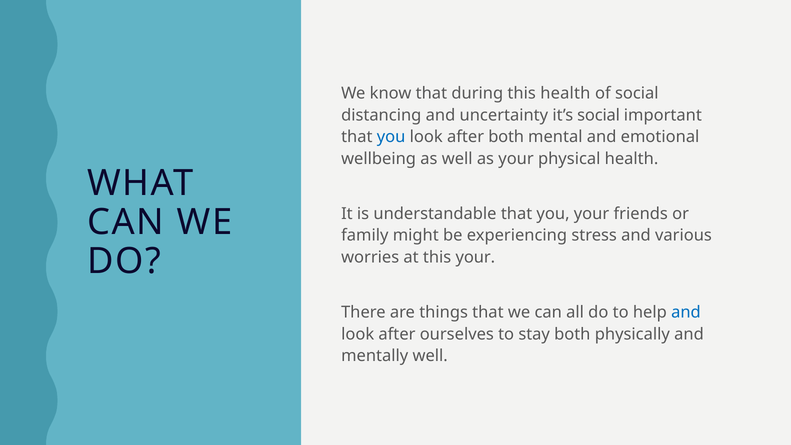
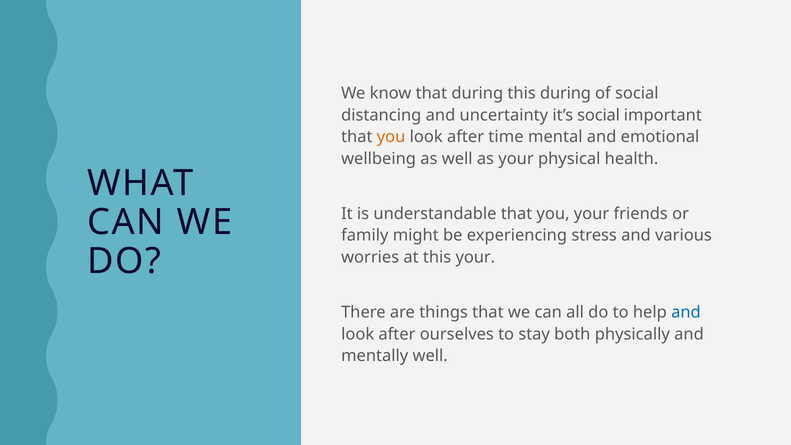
this health: health -> during (566, 93)
you colour: blue -> orange (391, 137)
after both: both -> time (506, 137)
